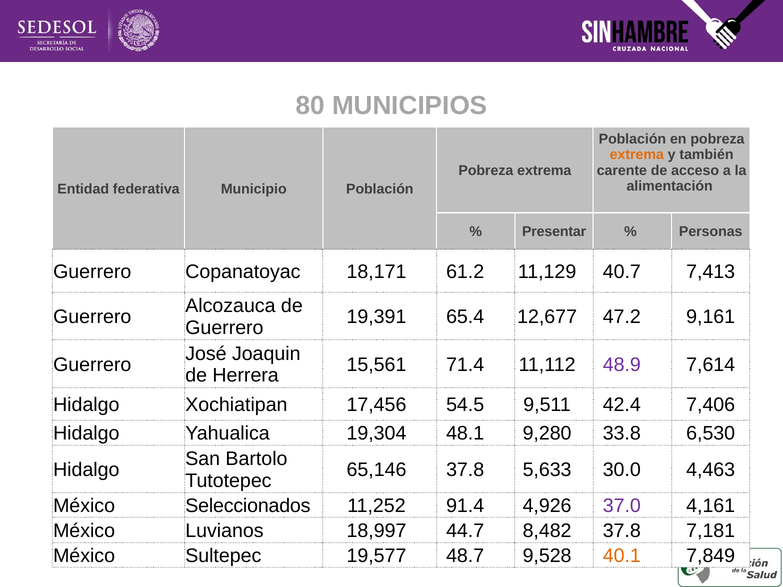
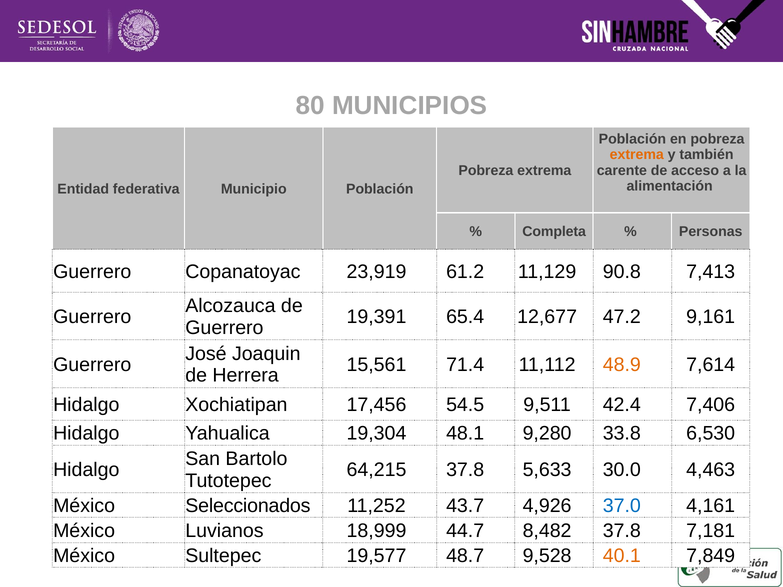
Presentar: Presentar -> Completa (554, 232)
18,171: 18,171 -> 23,919 (376, 272)
40.7: 40.7 -> 90.8 (622, 272)
48.9 colour: purple -> orange (622, 365)
65,146: 65,146 -> 64,215 (376, 470)
91.4: 91.4 -> 43.7 (465, 506)
37.0 colour: purple -> blue (622, 506)
18,997: 18,997 -> 18,999 (376, 531)
